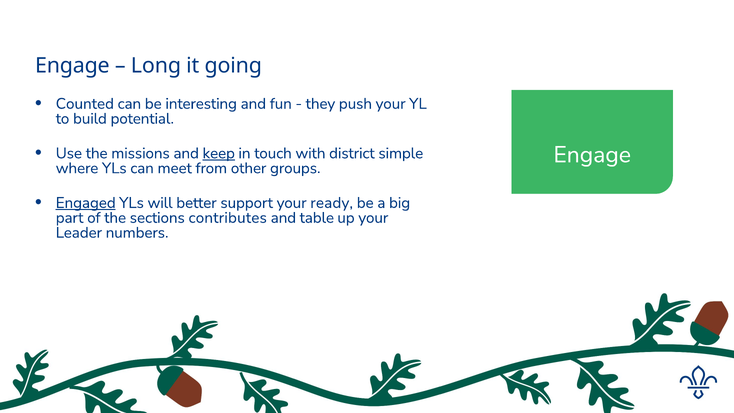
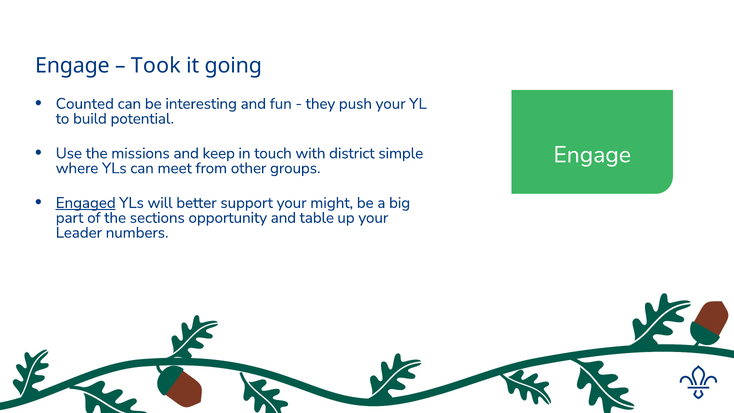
Long: Long -> Took (156, 66)
keep underline: present -> none (219, 153)
ready: ready -> might (332, 203)
contributes: contributes -> opportunity (228, 218)
